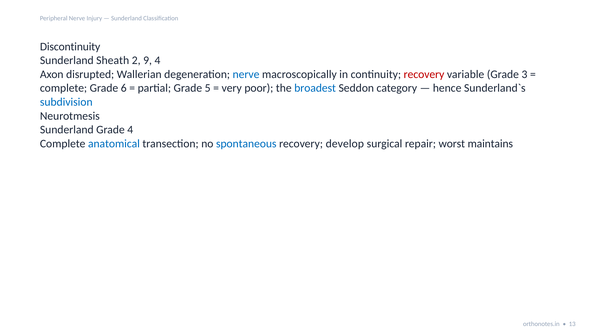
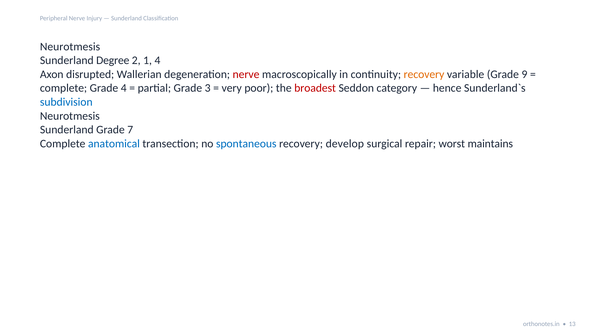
Discontinuity: Discontinuity -> Neurotmesis (70, 47)
Sheath: Sheath -> Degree (113, 60)
9: 9 -> 1 (148, 60)
nerve colour: blue -> red (246, 74)
recovery colour: red -> orange (424, 74)
3: 3 -> 9 (524, 74)
Grade 6: 6 -> 4 (124, 88)
5: 5 -> 3 (208, 88)
broadest colour: blue -> red (315, 88)
Grade 4: 4 -> 7 (130, 130)
